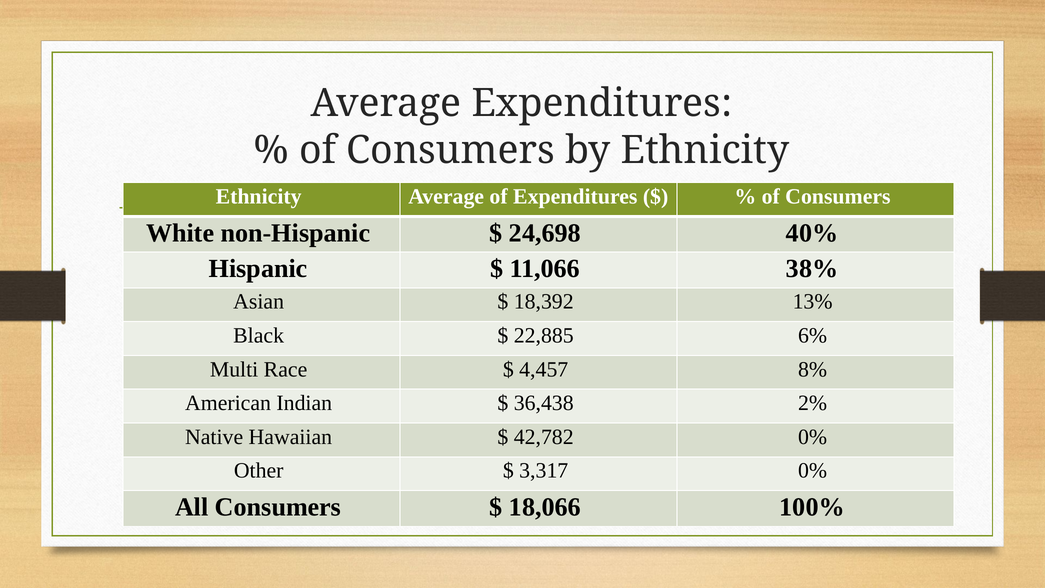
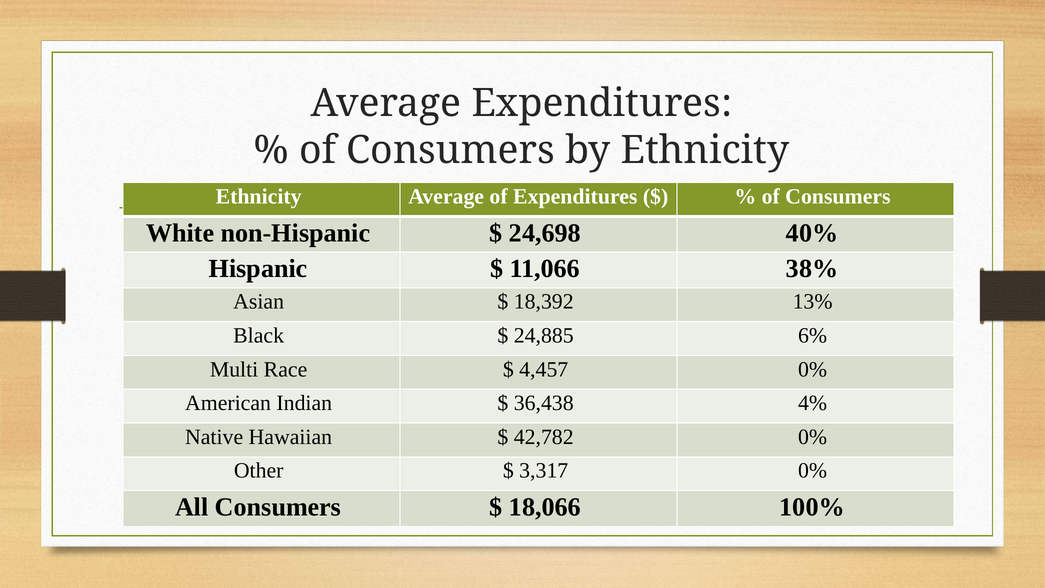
22,885: 22,885 -> 24,885 (544, 335)
4,457 8%: 8% -> 0% (813, 369)
2%: 2% -> 4% (813, 403)
